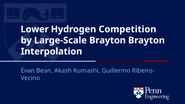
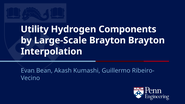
Lower: Lower -> Utility (35, 29)
Competition: Competition -> Components (127, 29)
